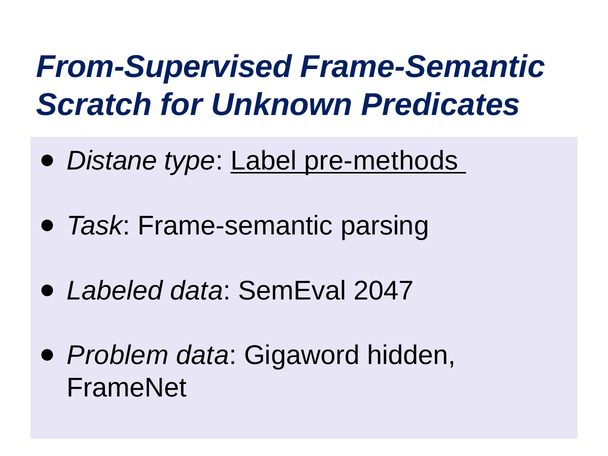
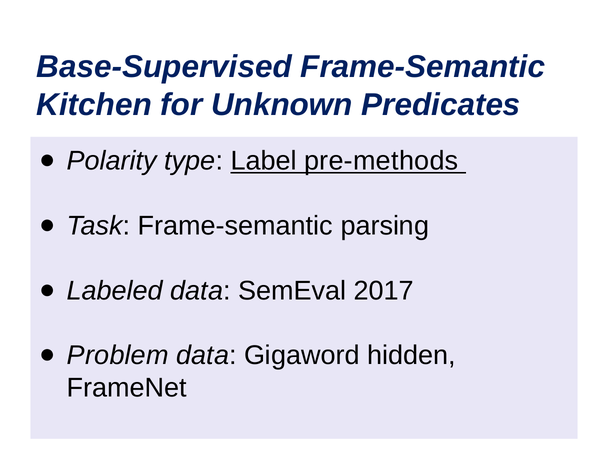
From-Supervised: From-Supervised -> Base-Supervised (164, 67)
Scratch: Scratch -> Kitchen (94, 105)
Distane: Distane -> Polarity (112, 161)
2047: 2047 -> 2017 (384, 291)
